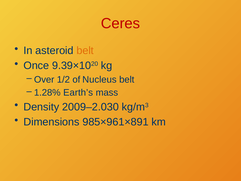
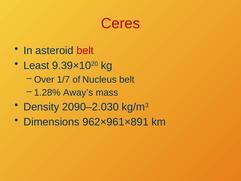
belt colour: orange -> red (85, 51)
Once: Once -> Least (36, 66)
1/2: 1/2 -> 1/7 (63, 79)
Earth’s: Earth’s -> Away’s (78, 93)
2009–2.030: 2009–2.030 -> 2090–2.030 (90, 107)
985×961×891: 985×961×891 -> 962×961×891 (116, 122)
